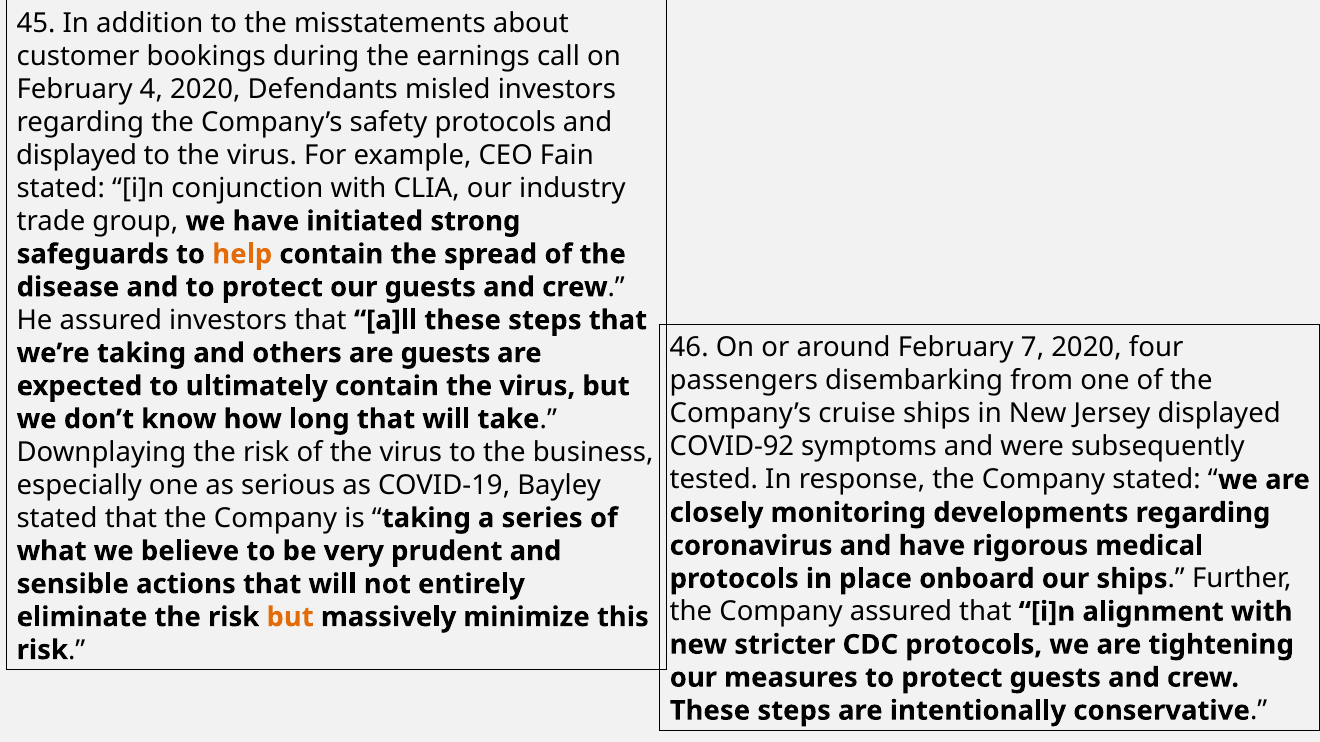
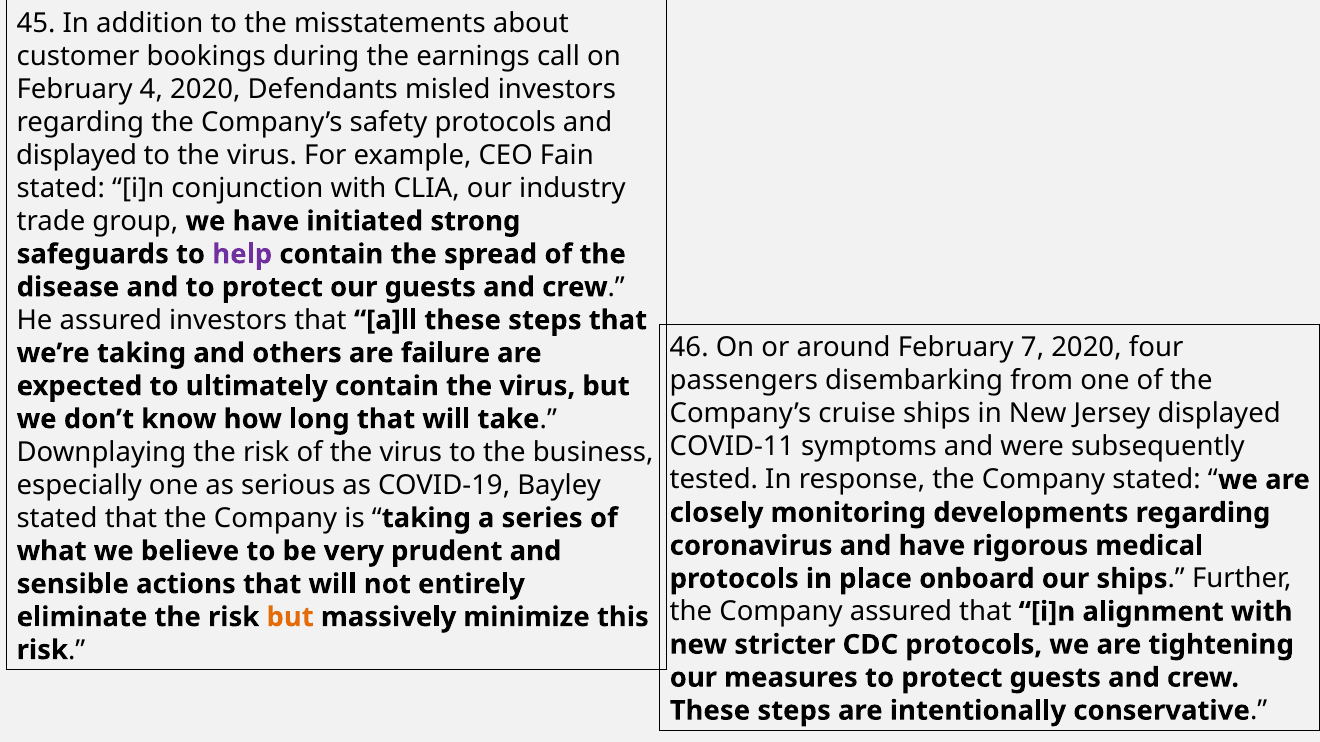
help colour: orange -> purple (242, 254)
are guests: guests -> failure (445, 353)
COVID-92: COVID-92 -> COVID-11 (732, 447)
